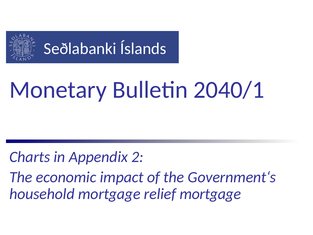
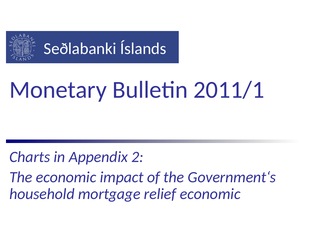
2040/1: 2040/1 -> 2011/1 (229, 90)
relief mortgage: mortgage -> economic (210, 194)
